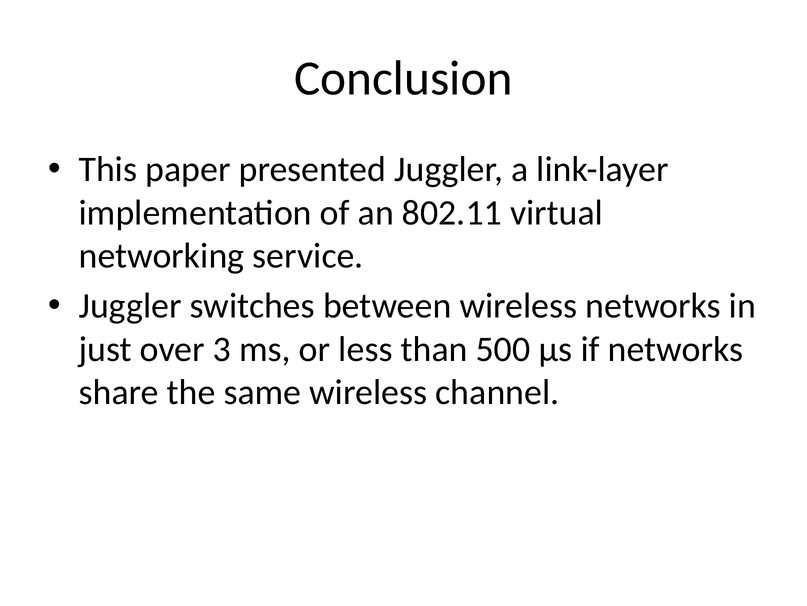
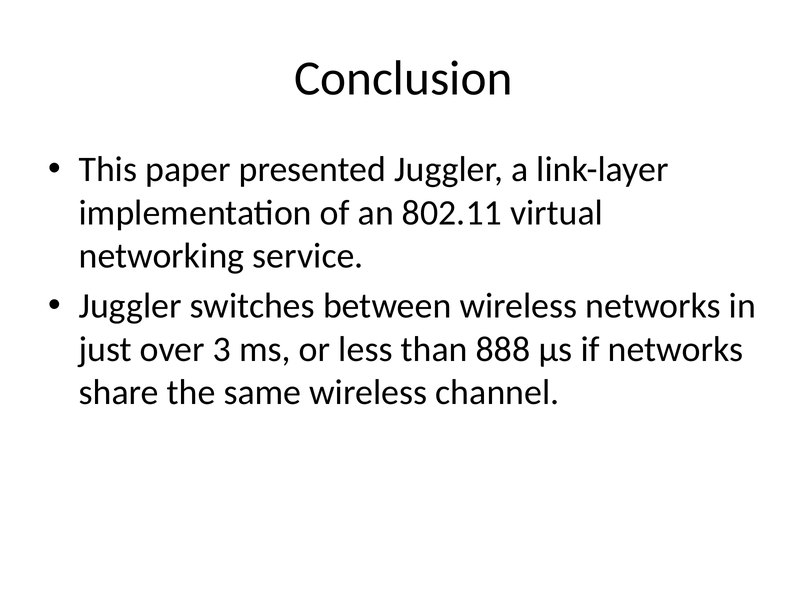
500: 500 -> 888 (503, 349)
